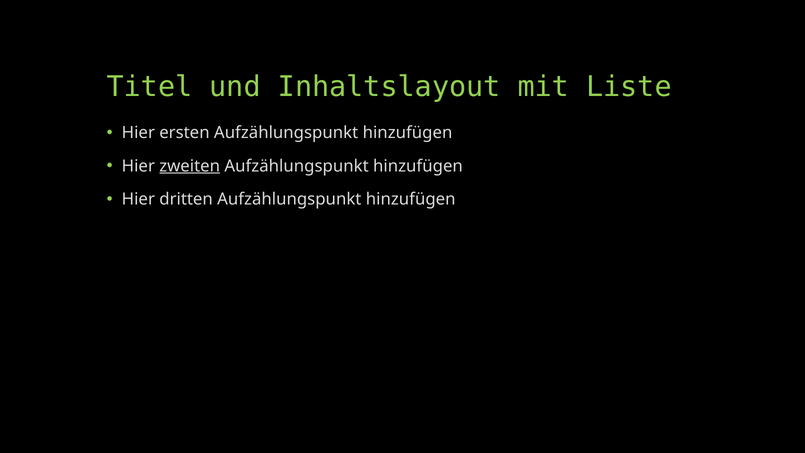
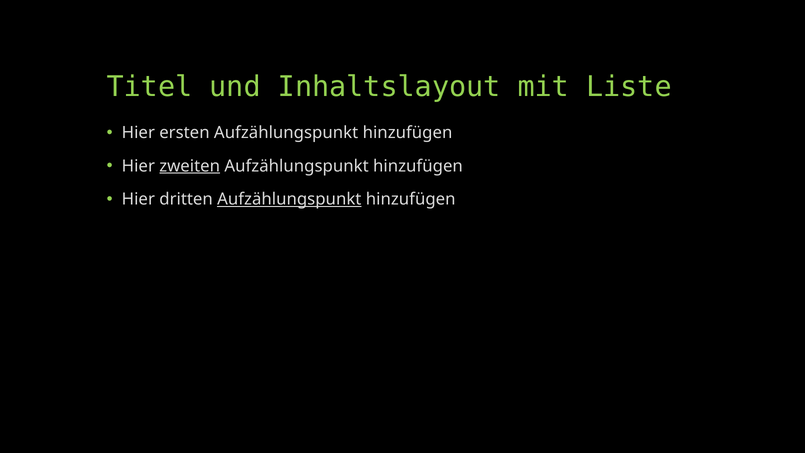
Aufzählungspunkt underline: none -> present (289, 199)
